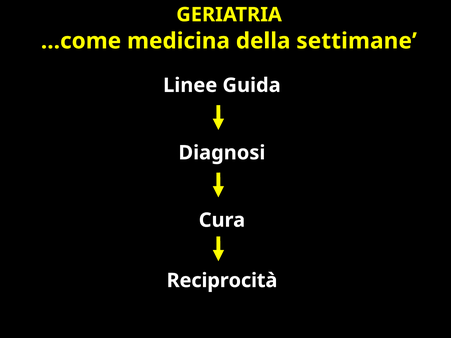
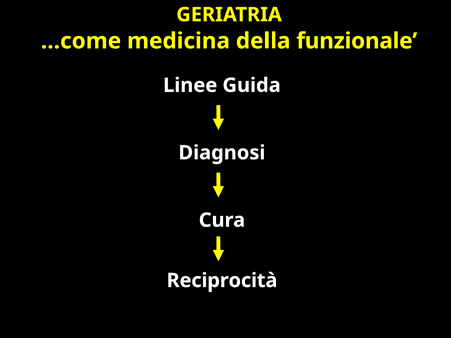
settimane: settimane -> funzionale (357, 41)
